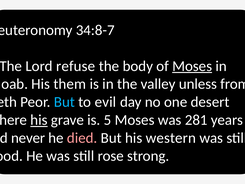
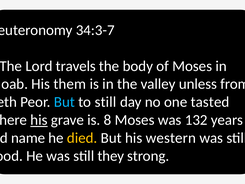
34:8-7: 34:8-7 -> 34:3-7 (95, 30)
refuse: refuse -> travels (76, 66)
Moses underline: present -> none (192, 66)
to evil: evil -> still (105, 102)
desert: desert -> tasted (210, 102)
5: 5 -> 8 (107, 120)
281: 281 -> 132 (196, 120)
never: never -> name (28, 138)
died colour: pink -> yellow (82, 138)
rose: rose -> they (111, 156)
